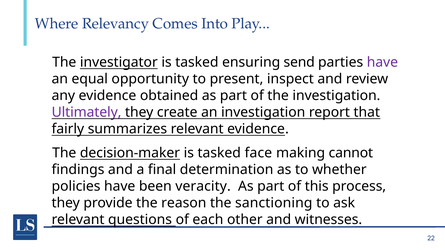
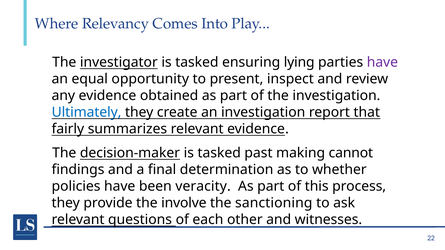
send: send -> lying (299, 62)
Ultimately colour: purple -> blue (87, 112)
face: face -> past (258, 153)
reason: reason -> involve (184, 203)
